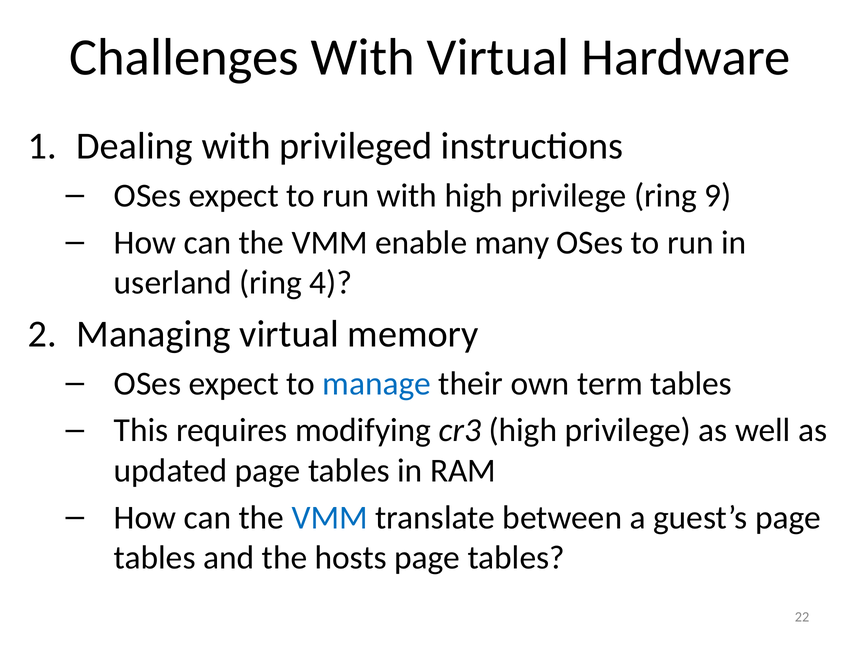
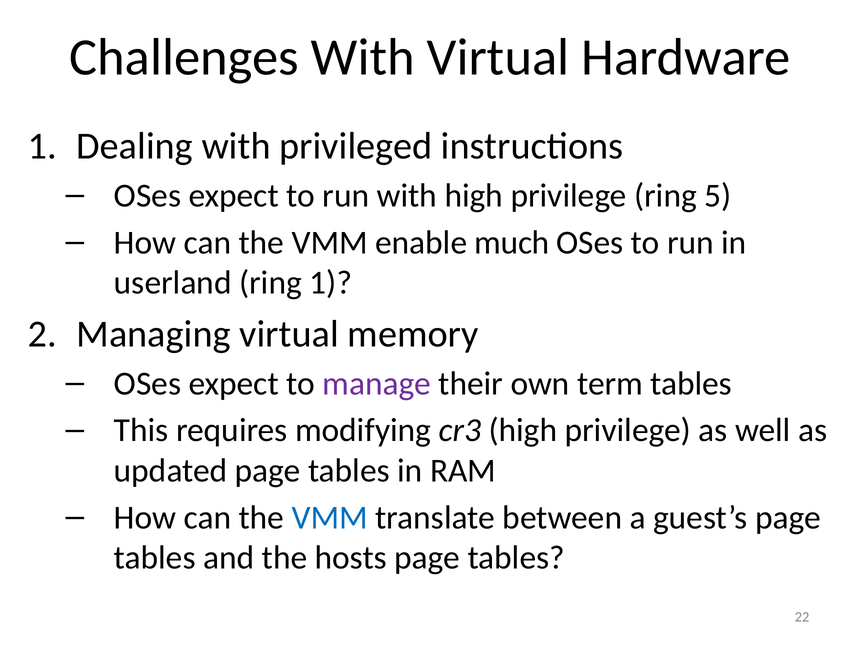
9: 9 -> 5 (718, 196)
many: many -> much (512, 243)
ring 4: 4 -> 1 (331, 283)
manage colour: blue -> purple (377, 383)
